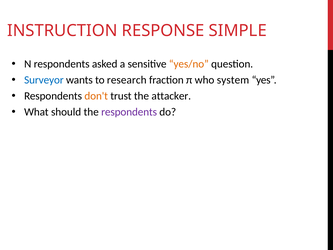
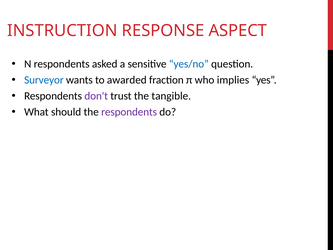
SIMPLE: SIMPLE -> ASPECT (238, 31)
yes/no colour: orange -> blue (189, 64)
research: research -> awarded (127, 80)
system: system -> implies (233, 80)
don't colour: orange -> purple (96, 96)
attacker: attacker -> tangible (171, 96)
